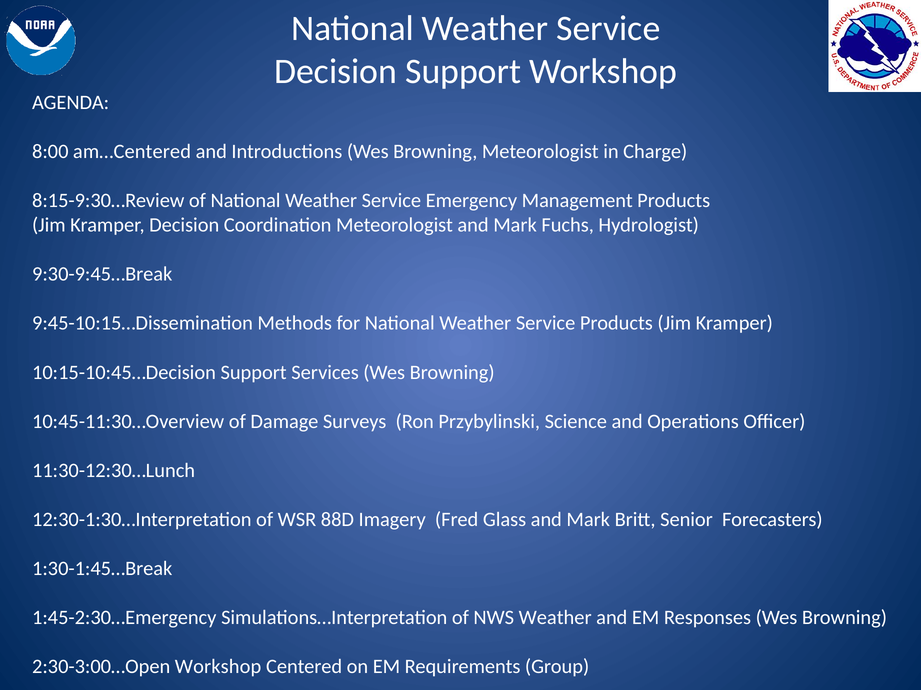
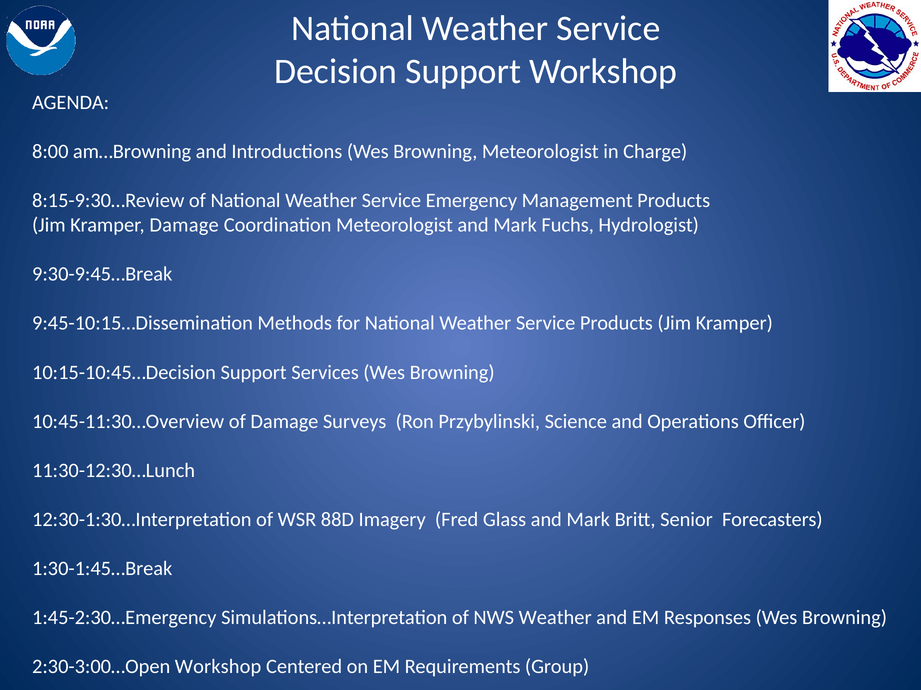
am…Centered: am…Centered -> am…Browning (132, 152)
Kramper Decision: Decision -> Damage (184, 225)
